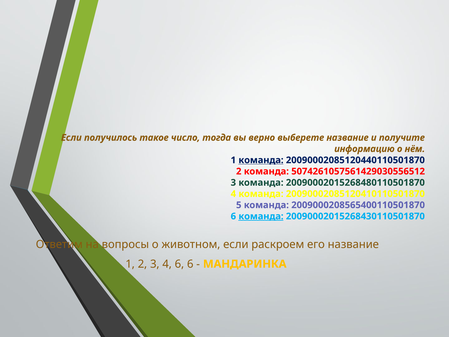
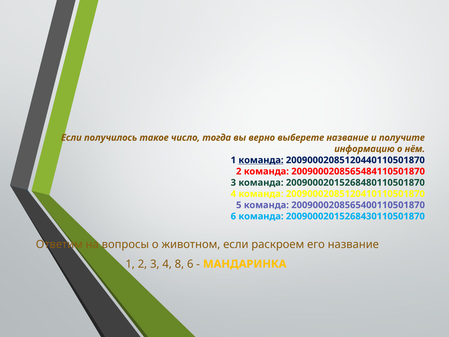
5074261057561429030556512: 5074261057561429030556512 -> 2009000208565484110501870 (358, 171)
команда underline: present -> none (261, 216)
4 6: 6 -> 8 (179, 264)
